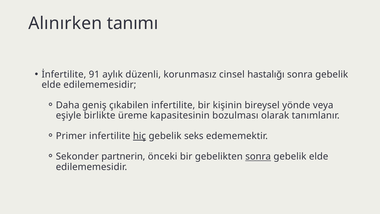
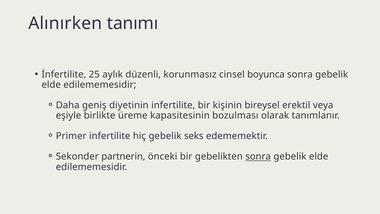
91: 91 -> 25 (94, 74)
hastalığı: hastalığı -> boyunca (266, 74)
çıkabilen: çıkabilen -> diyetinin (129, 105)
yönde: yönde -> erektil (296, 105)
hiç underline: present -> none (139, 136)
